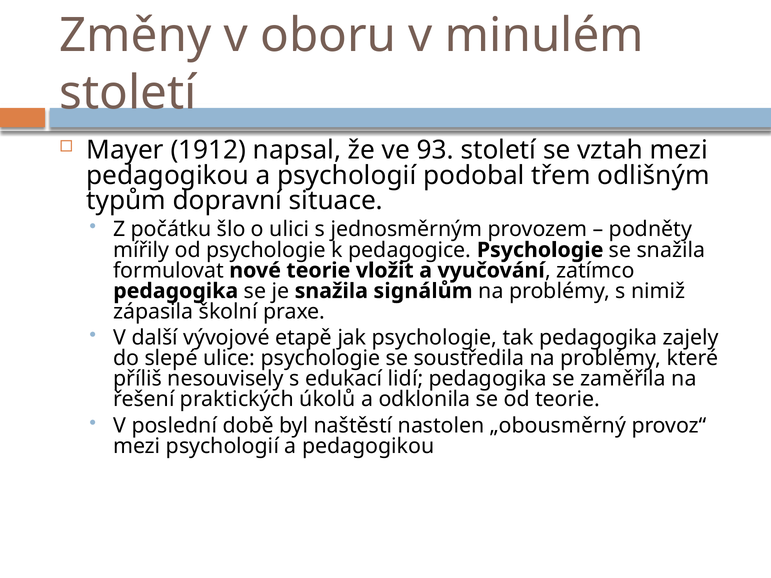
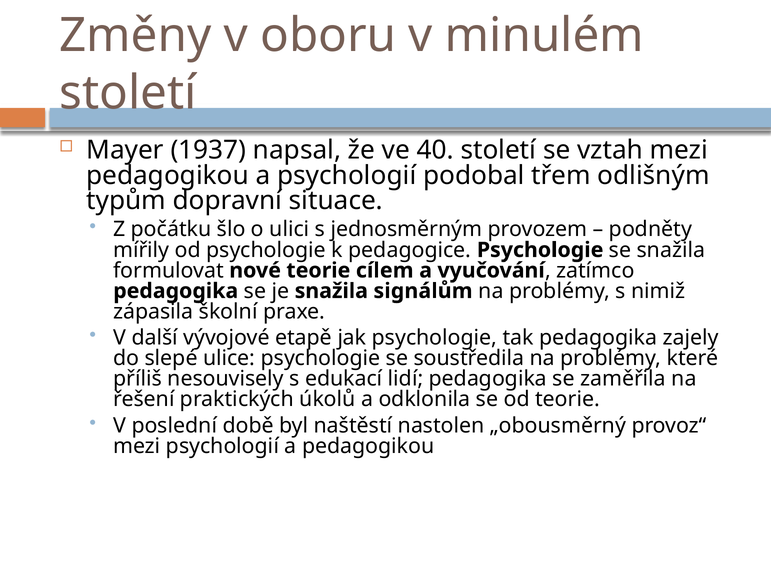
1912: 1912 -> 1937 (208, 150)
93: 93 -> 40 (435, 150)
vložit: vložit -> cílem (385, 271)
